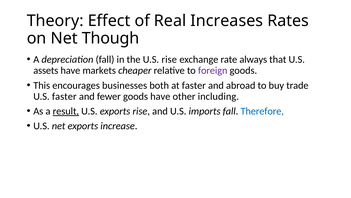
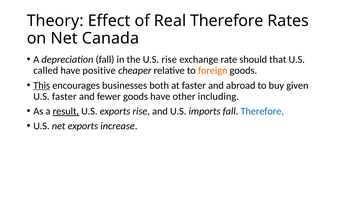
Real Increases: Increases -> Therefore (227, 21)
Though: Though -> Canada (111, 38)
always: always -> should (253, 59)
assets: assets -> called (46, 70)
markets: markets -> positive (99, 70)
foreign colour: purple -> orange (213, 70)
This underline: none -> present (42, 85)
trade: trade -> given (297, 85)
